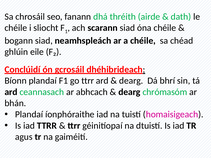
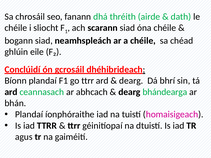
chrómasóm: chrómasóm -> bhándearga (165, 92)
